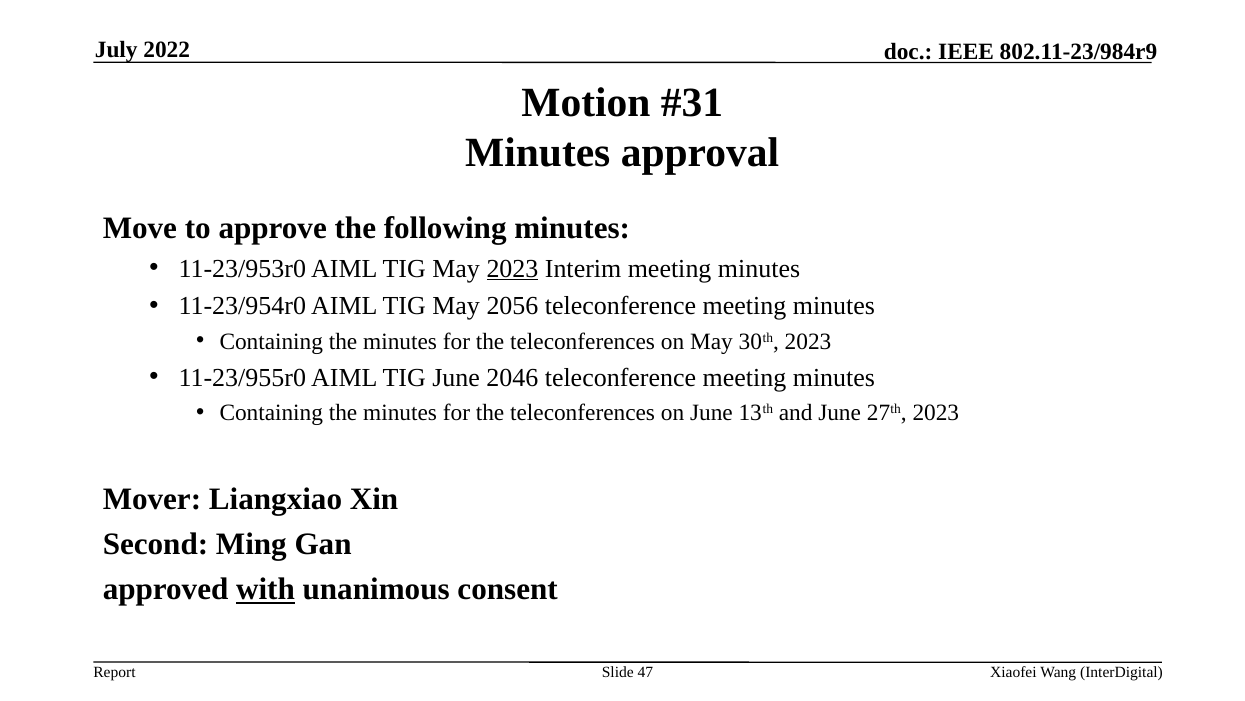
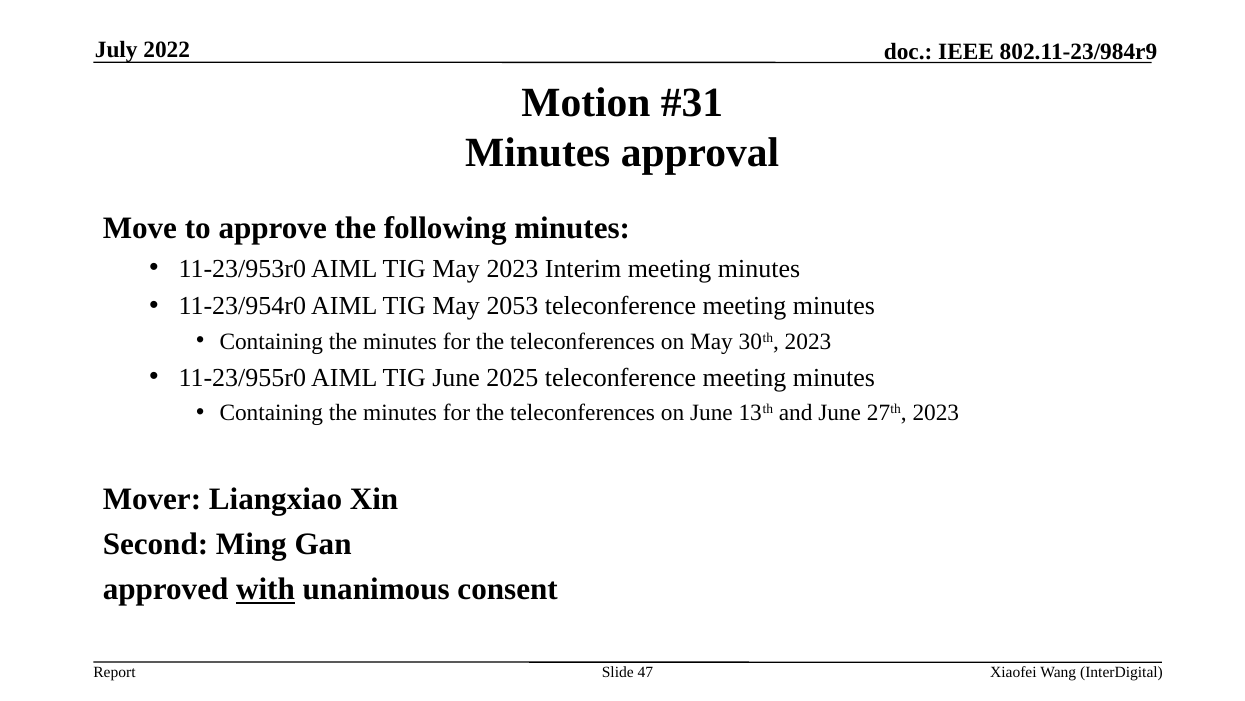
2023 underline: present -> none (512, 268)
2056: 2056 -> 2053 (512, 306)
2046: 2046 -> 2025 (512, 377)
